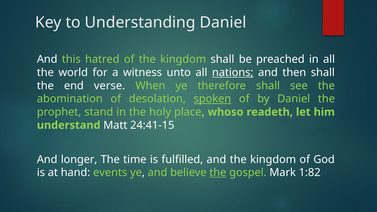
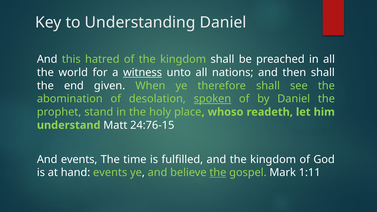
witness underline: none -> present (143, 73)
nations underline: present -> none (233, 73)
verse: verse -> given (110, 86)
24:41-15: 24:41-15 -> 24:76-15 (152, 125)
And longer: longer -> events (79, 159)
1:82: 1:82 -> 1:11 (310, 173)
